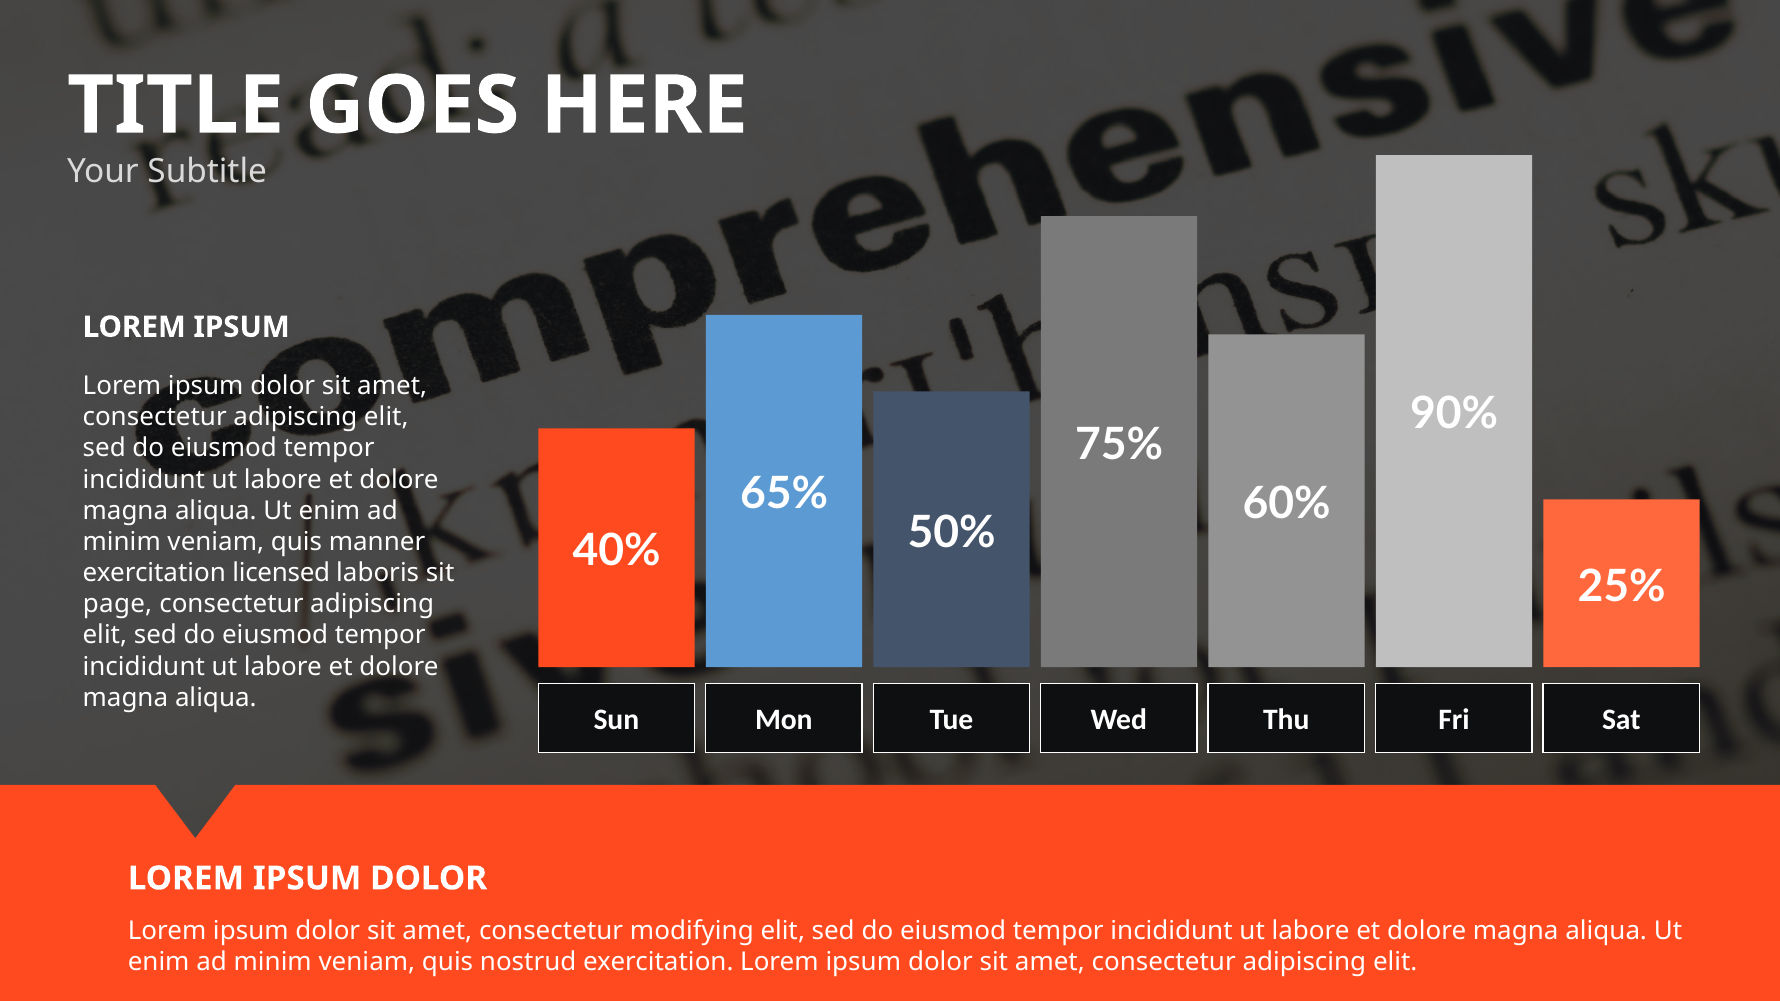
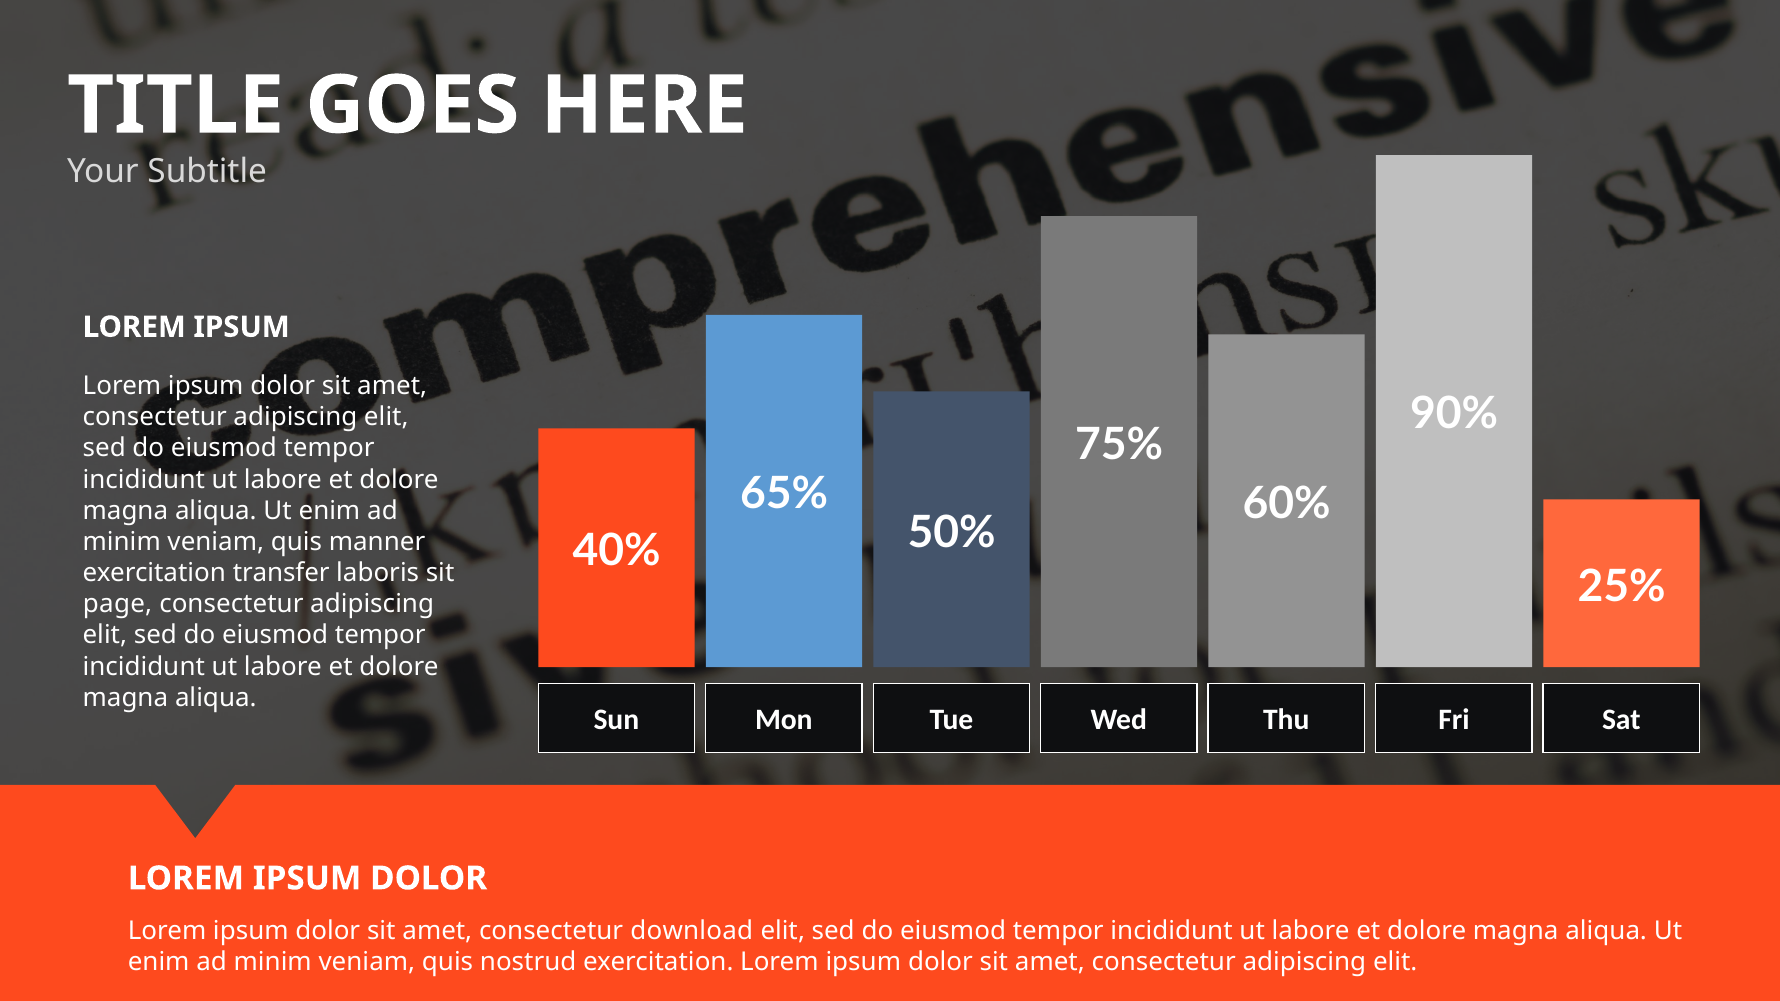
licensed: licensed -> transfer (281, 573)
modifying: modifying -> download (692, 931)
